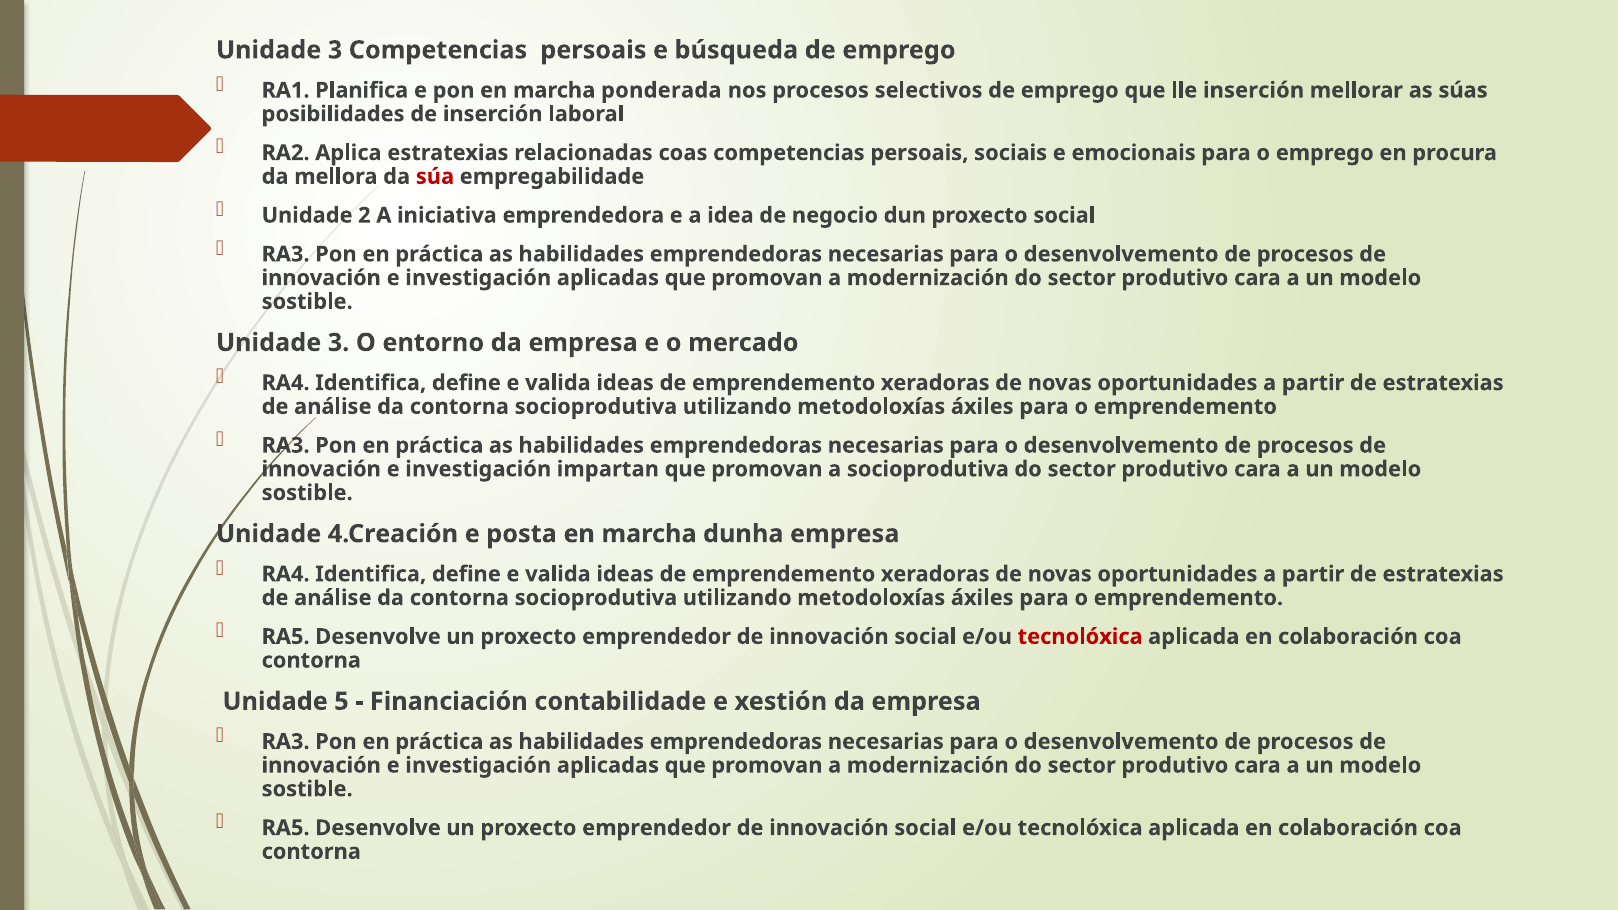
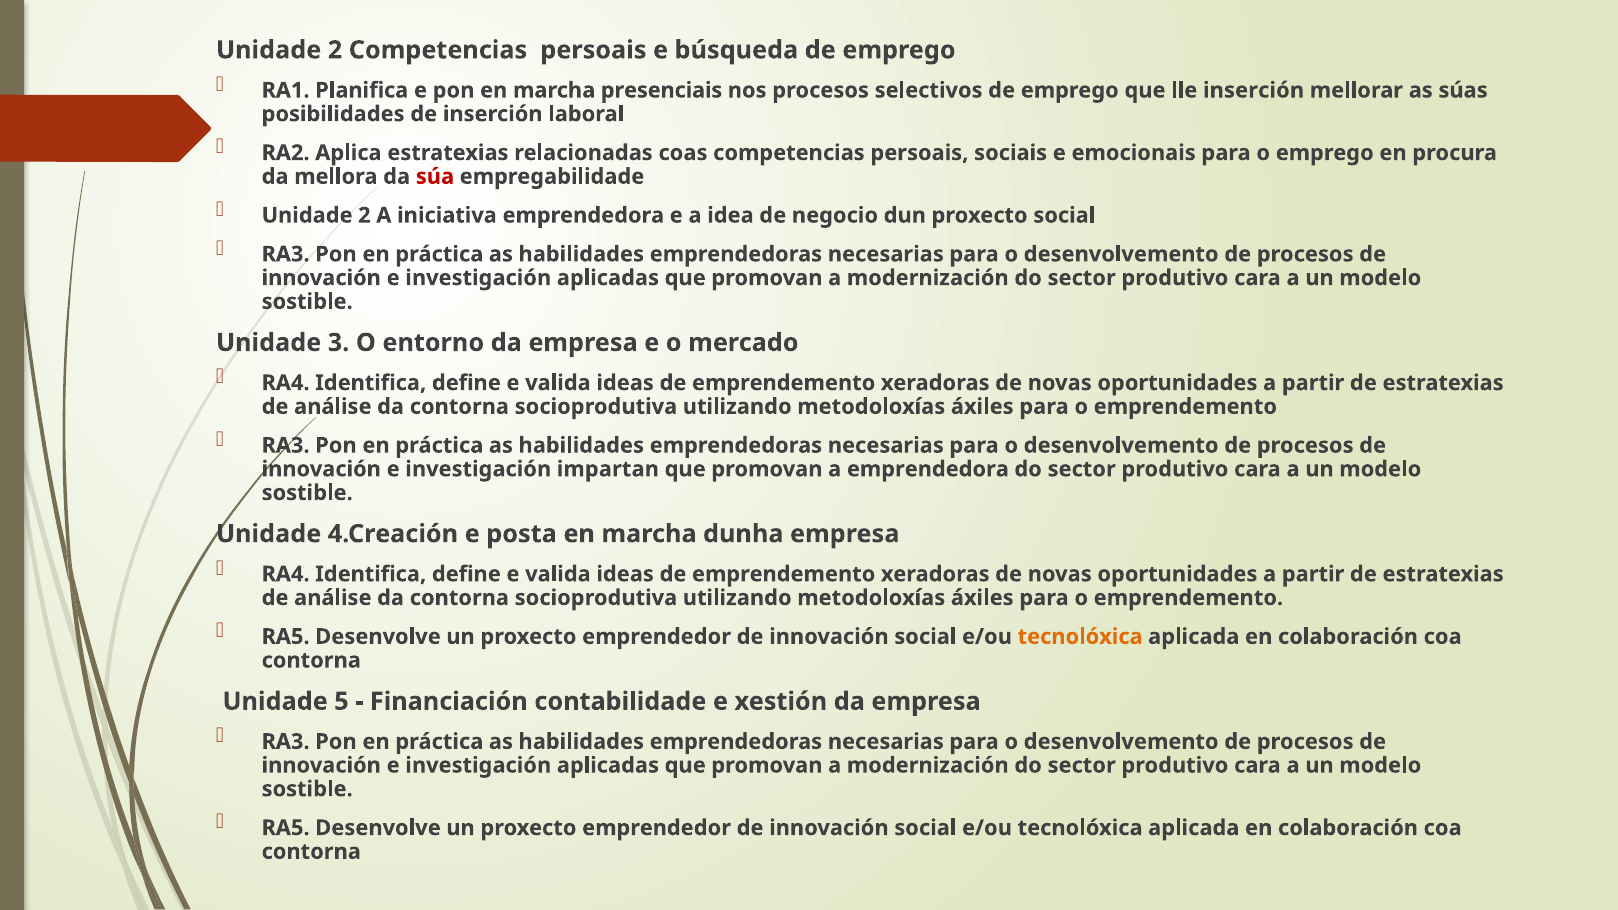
3: 3 -> 2 (335, 50)
ponderada: ponderada -> presenciais (661, 90)
a socioprodutiva: socioprodutiva -> emprendedora (928, 469)
tecnolóxica colour: red -> orange (1080, 637)
